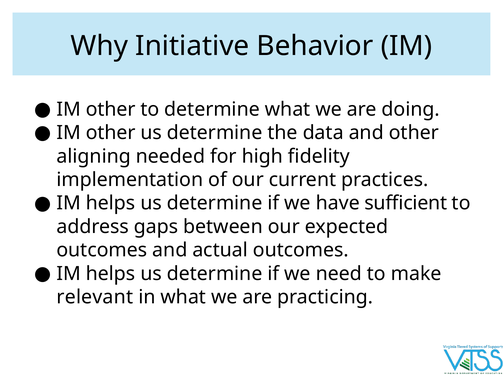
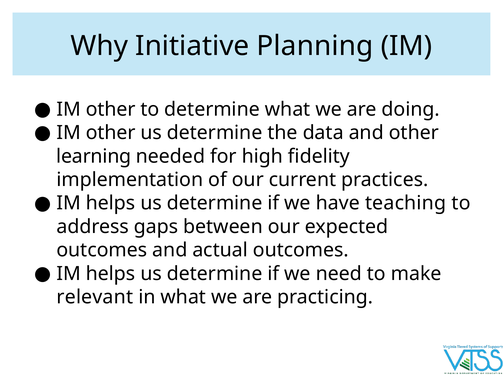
Behavior: Behavior -> Planning (315, 46)
aligning: aligning -> learning (94, 156)
sufficient: sufficient -> teaching (406, 203)
